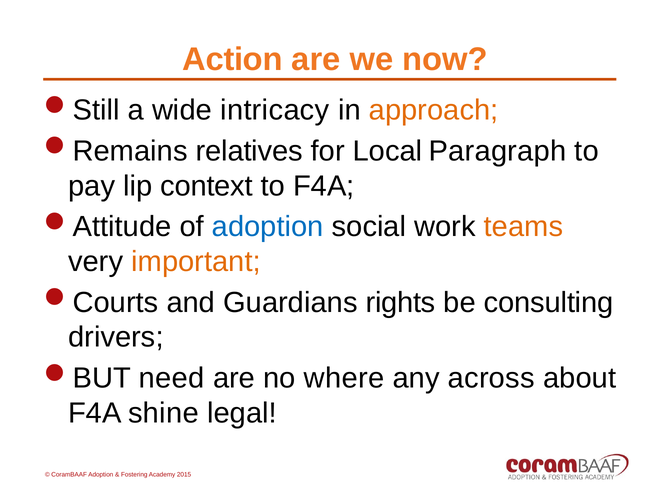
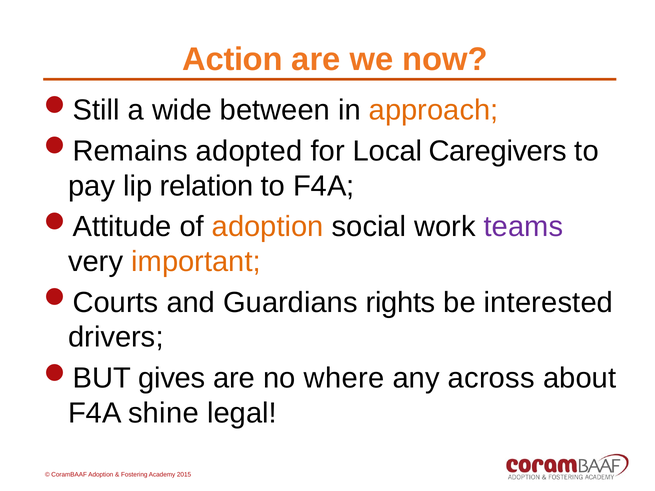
intricacy: intricacy -> between (275, 110)
relatives: relatives -> adopted (249, 151)
Paragraph: Paragraph -> Caregivers (498, 151)
context: context -> relation (207, 186)
adoption colour: blue -> orange (268, 227)
teams colour: orange -> purple (523, 227)
consulting: consulting -> interested (548, 303)
need: need -> gives (172, 378)
